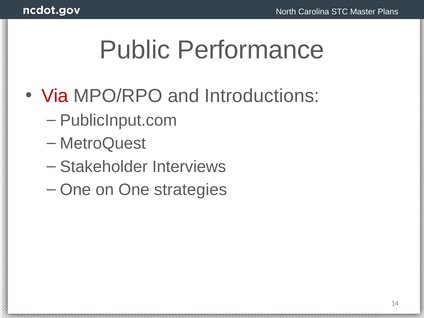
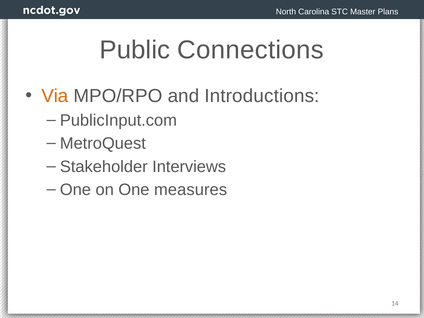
Performance: Performance -> Connections (251, 50)
Via colour: red -> orange (55, 96)
strategies: strategies -> measures (191, 190)
